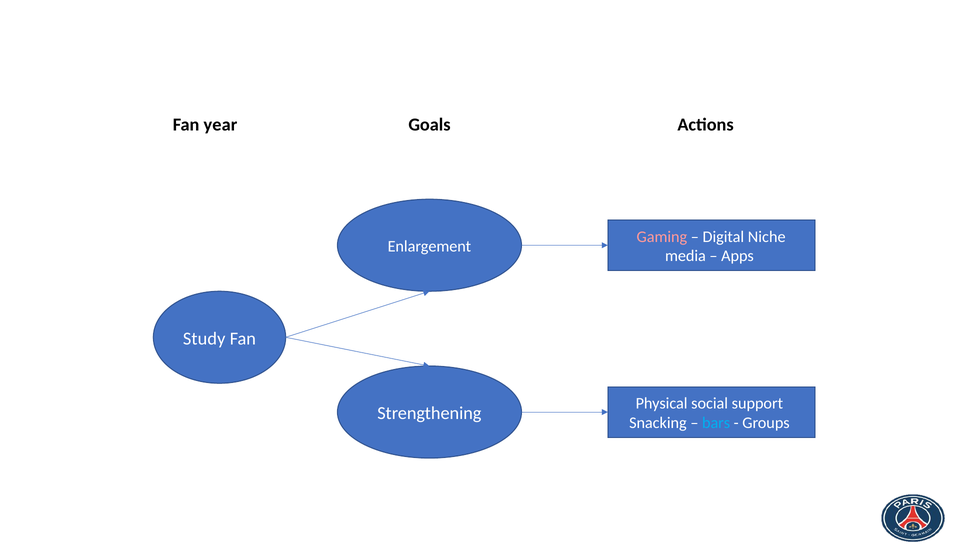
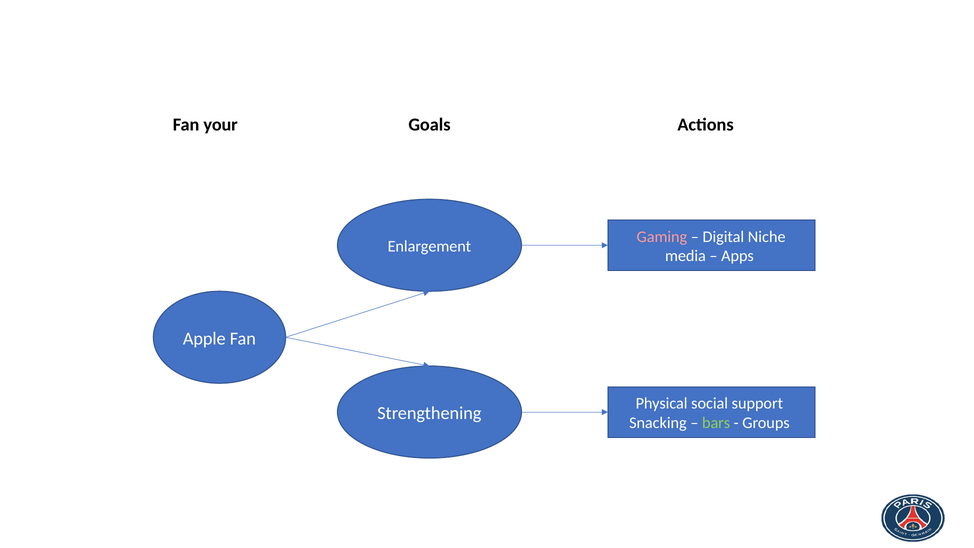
year: year -> your (221, 125)
Study: Study -> Apple (204, 338)
bars colour: light blue -> light green (716, 423)
